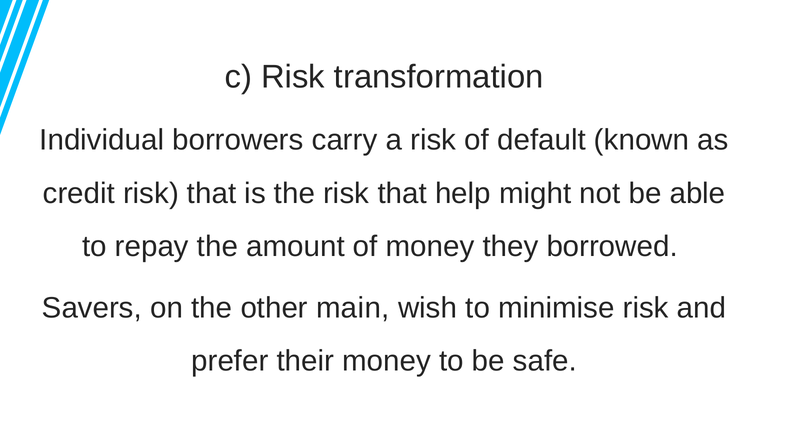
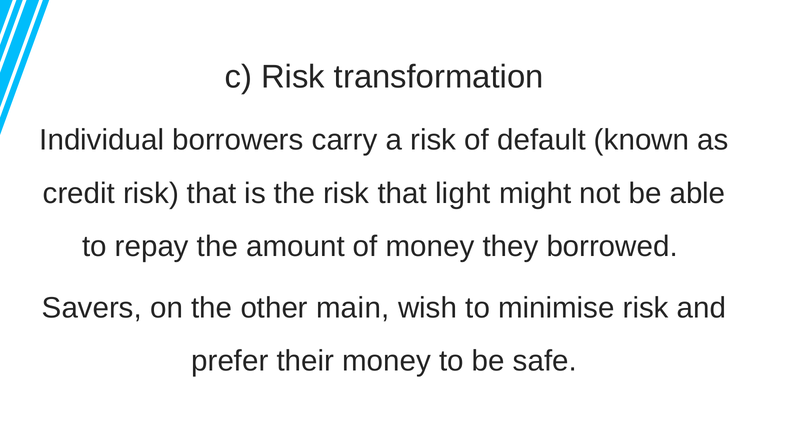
help: help -> light (463, 193)
